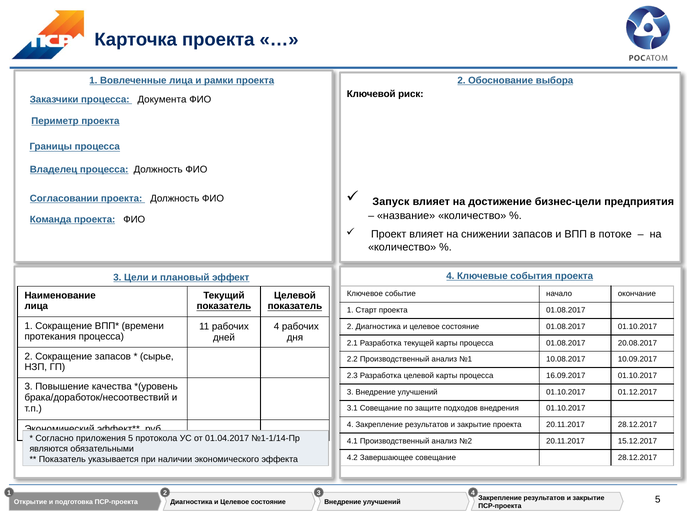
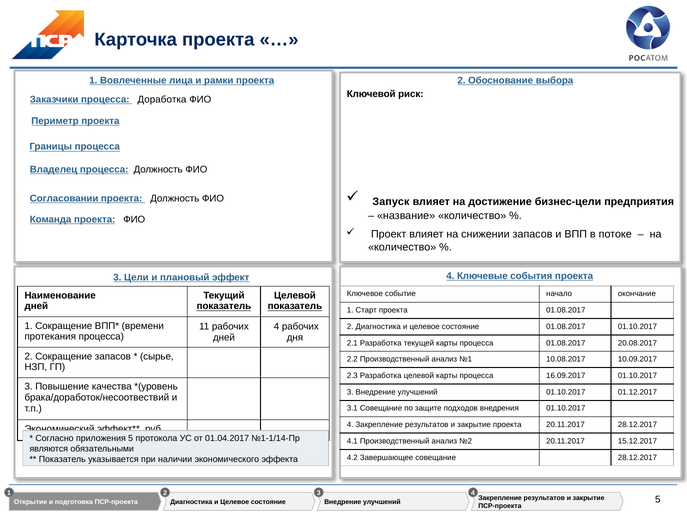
Документа: Документа -> Доработка (162, 100)
лица: лица -> дней (36, 306)
